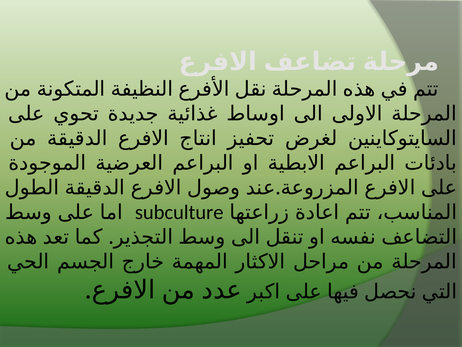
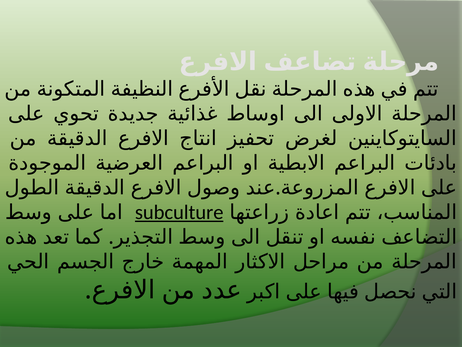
subculture underline: none -> present (179, 212)
